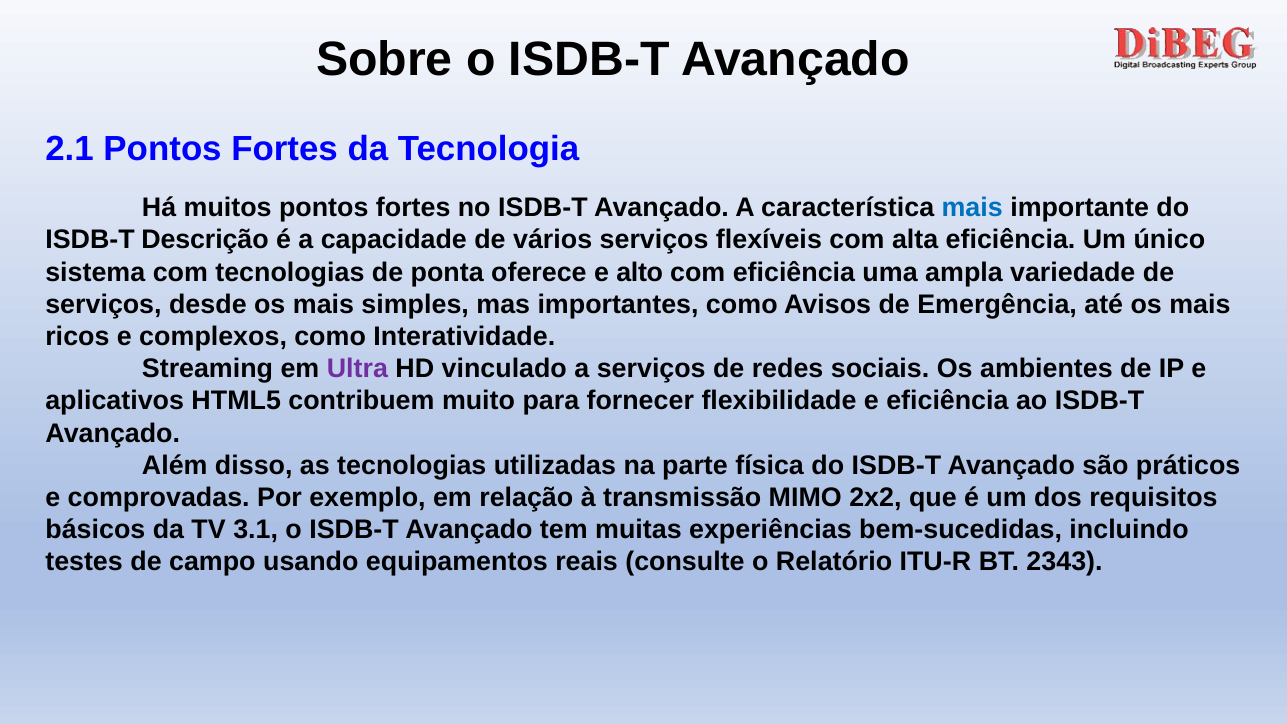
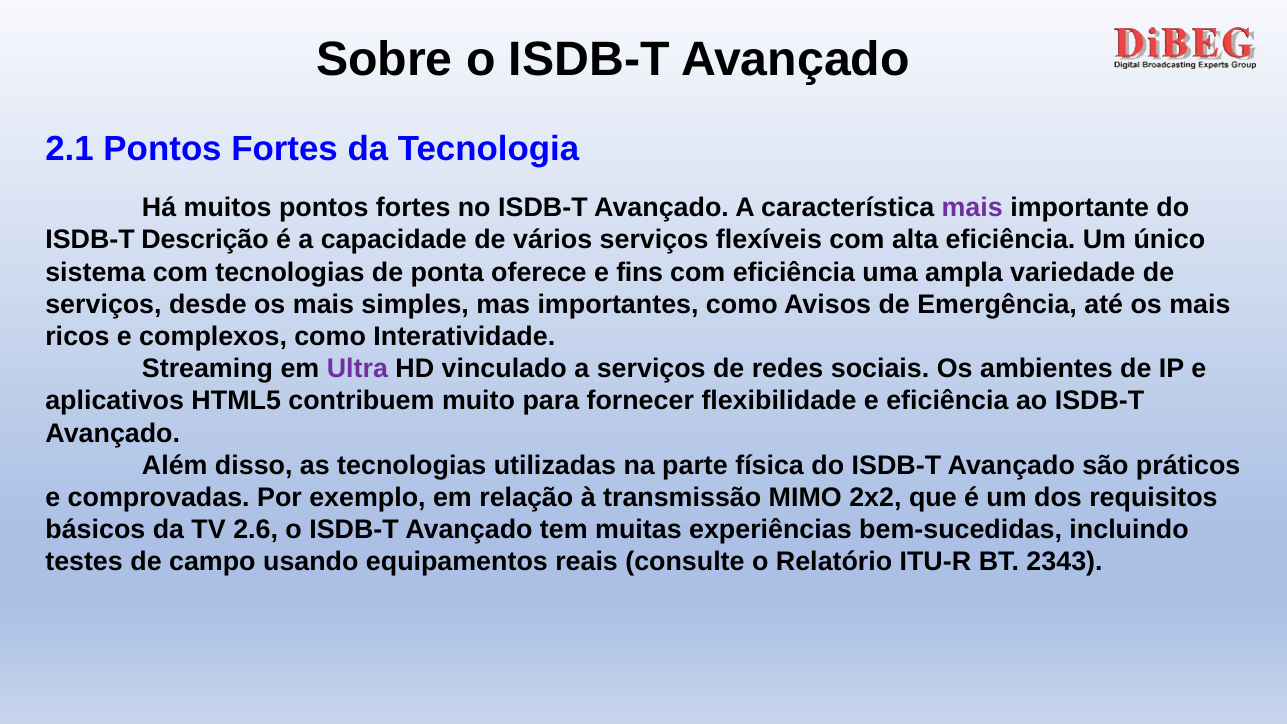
mais colour: blue -> purple (972, 207)
alto: alto -> fins (640, 272)
3.1: 3.1 -> 2.6 (256, 530)
